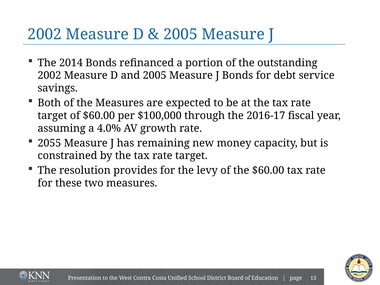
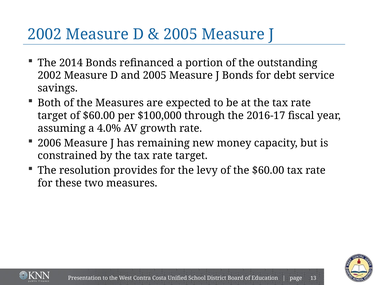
2055: 2055 -> 2006 (49, 143)
